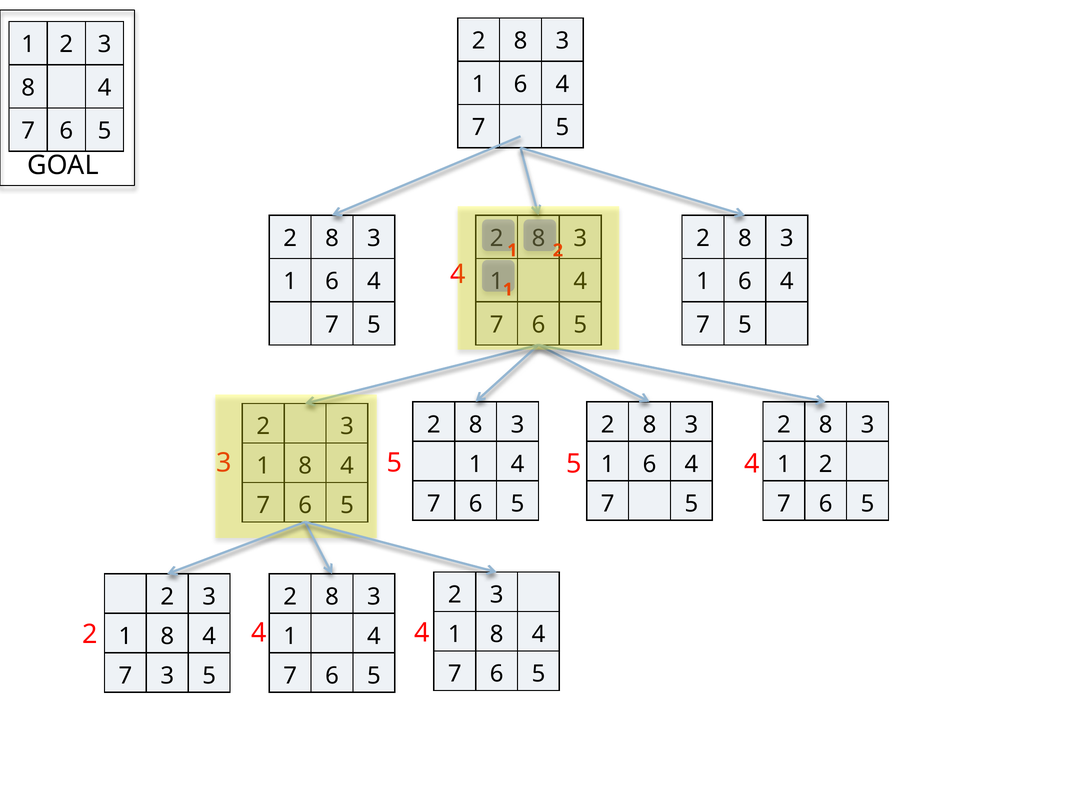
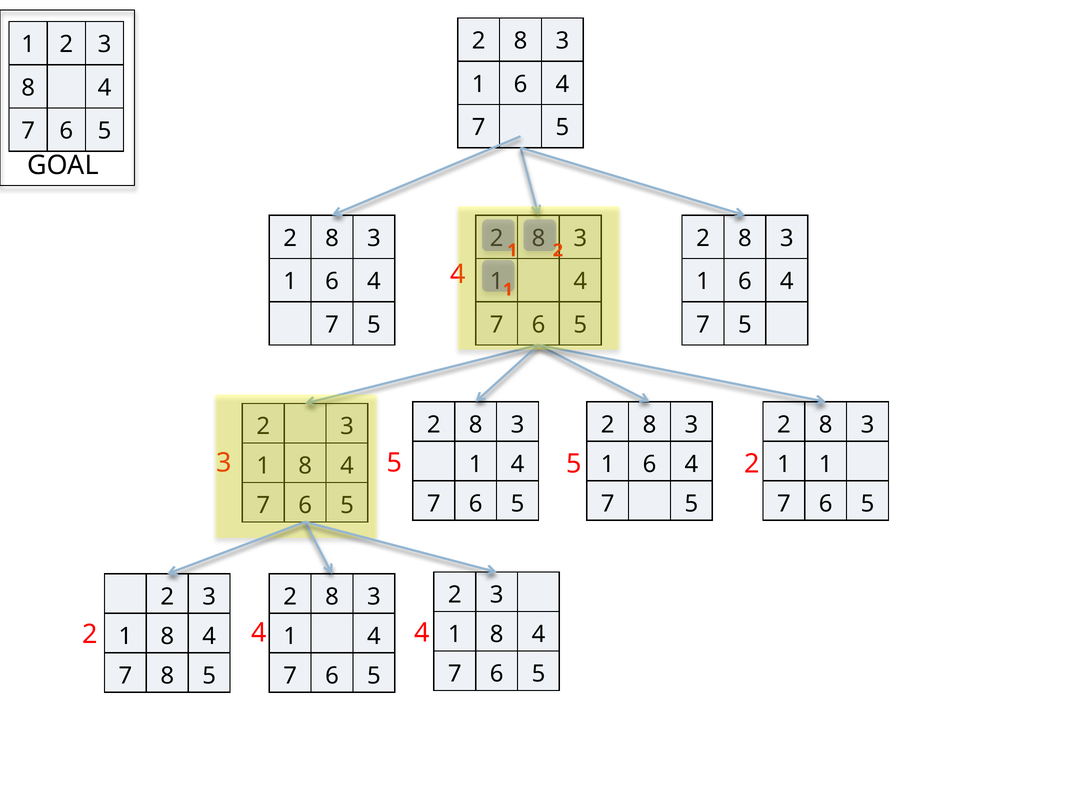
5 5 4: 4 -> 2 (752, 464)
2: 2 -> 1 (826, 465)
7 3: 3 -> 8 (167, 676)
